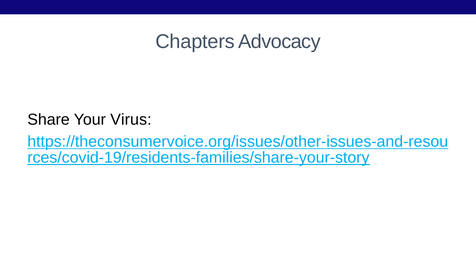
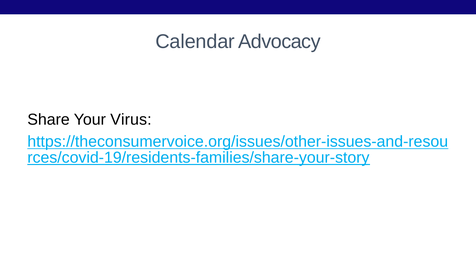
Chapters: Chapters -> Calendar (195, 42)
